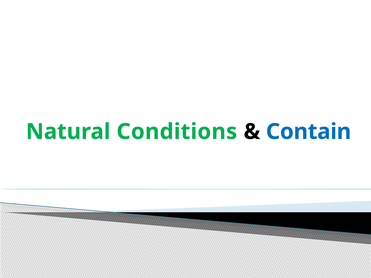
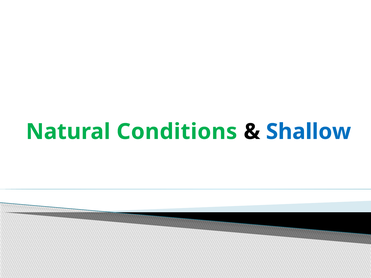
Contain: Contain -> Shallow (308, 132)
